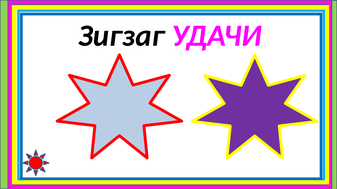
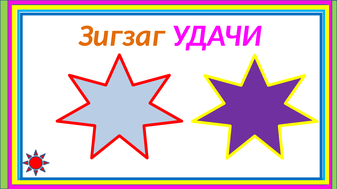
Зигзаг colour: black -> orange (121, 36)
